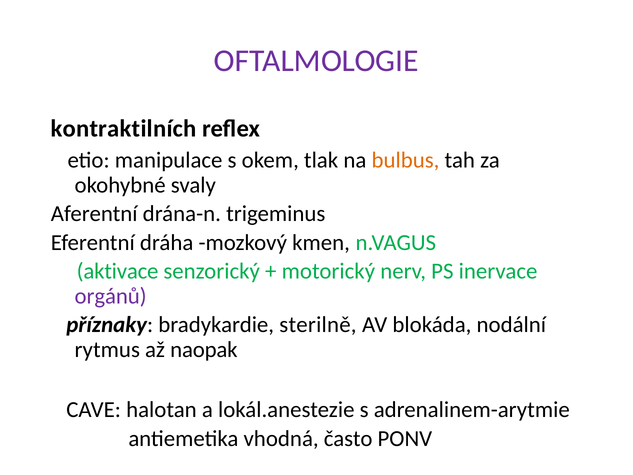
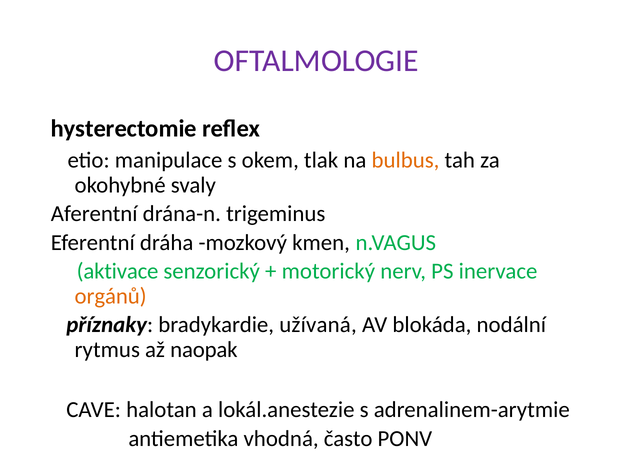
kontraktilních: kontraktilních -> hysterectomie (124, 128)
orgánů colour: purple -> orange (111, 296)
sterilně: sterilně -> užívaná (318, 325)
